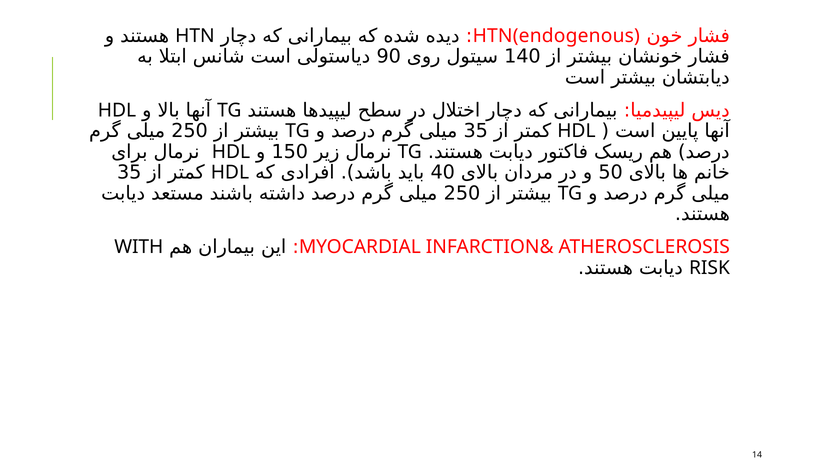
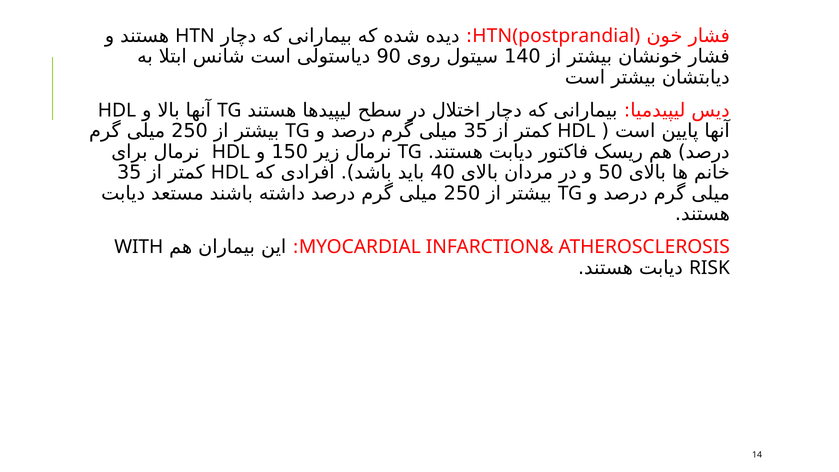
HTN(endogenous: HTN(endogenous -> HTN(postprandial (556, 36)
